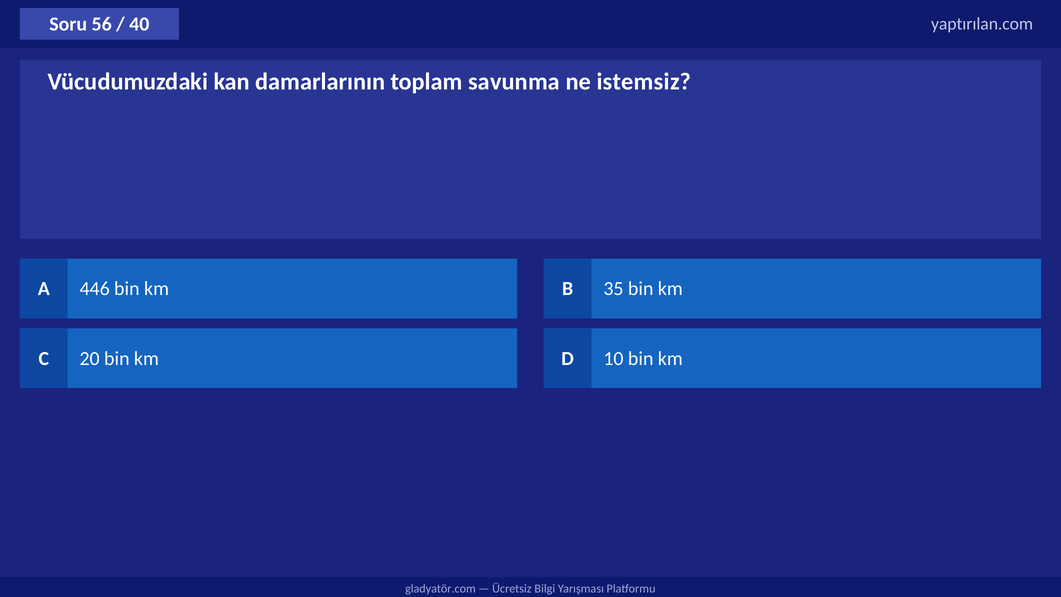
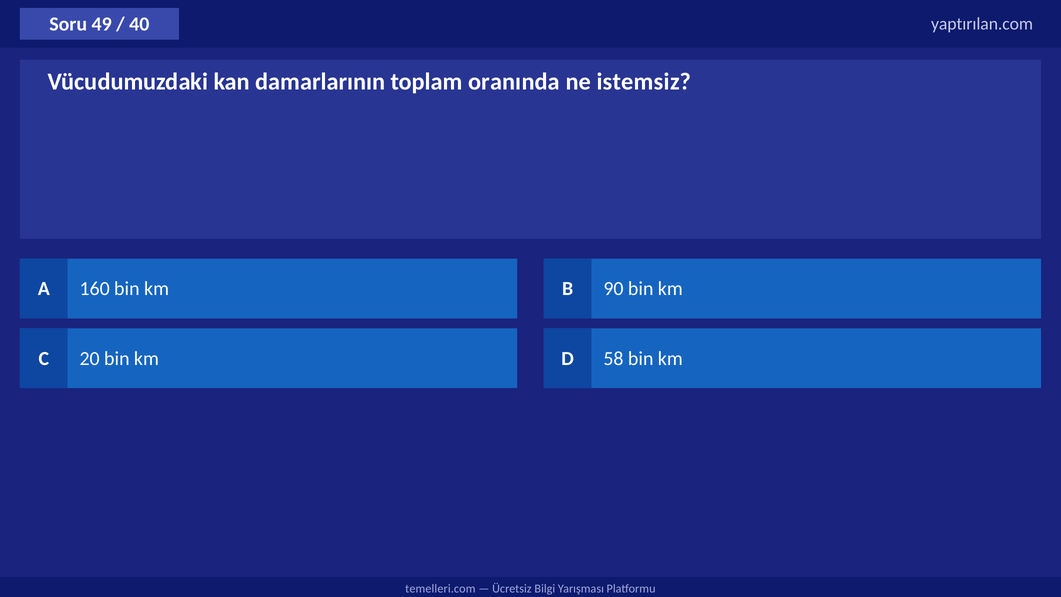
56: 56 -> 49 (102, 24)
savunma: savunma -> oranında (514, 82)
446: 446 -> 160 (95, 289)
35: 35 -> 90 (613, 289)
10: 10 -> 58 (613, 358)
gladyatör.com: gladyatör.com -> temelleri.com (440, 589)
